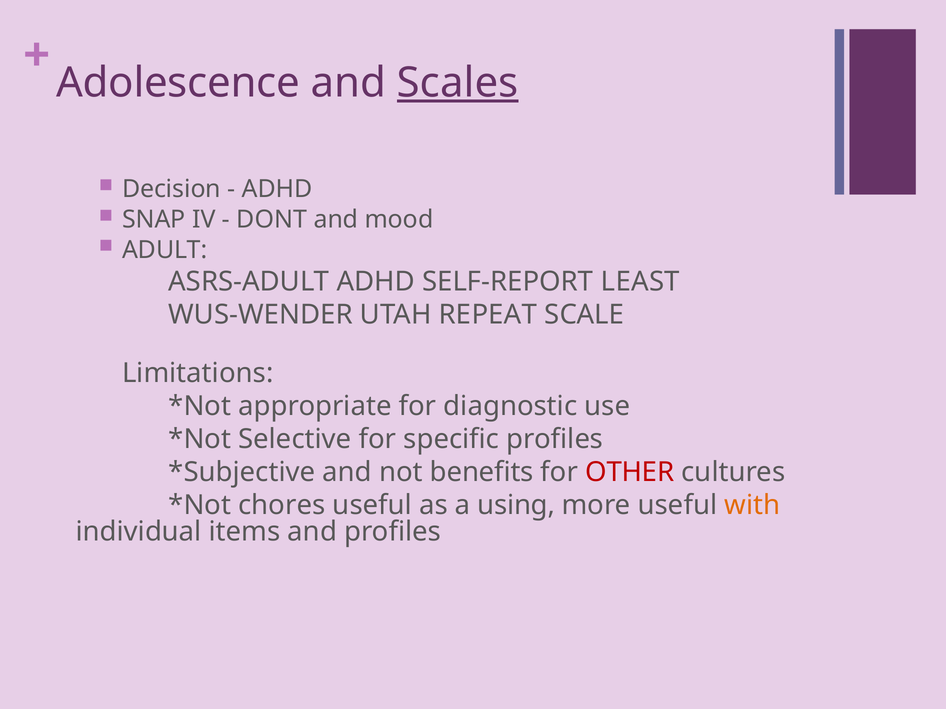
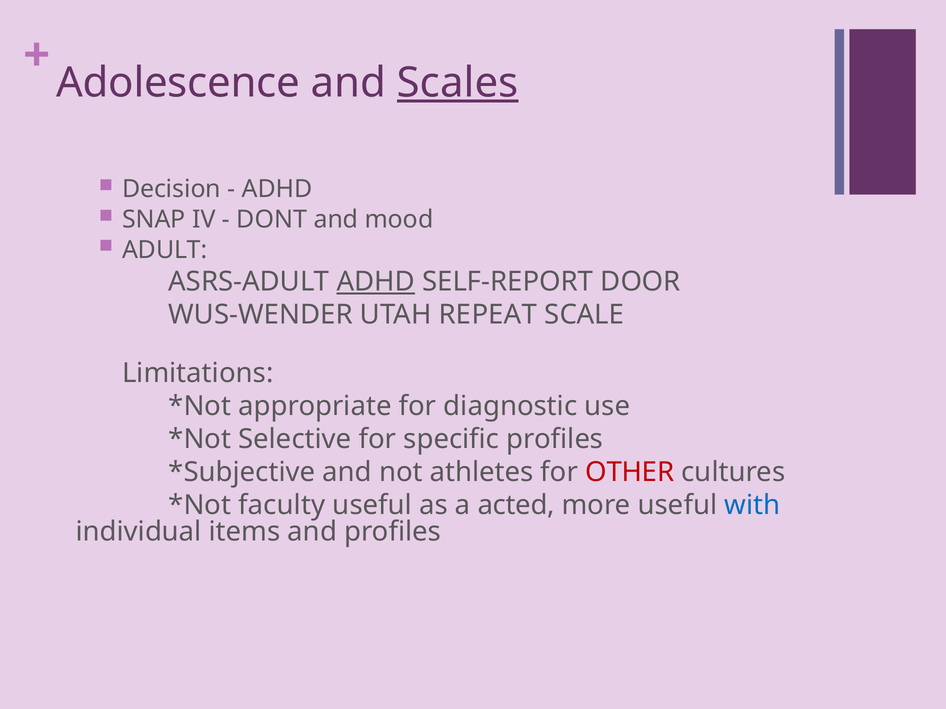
ADHD underline: none -> present (376, 282)
LEAST: LEAST -> DOOR (641, 282)
benefits: benefits -> athletes (482, 472)
chores: chores -> faculty (282, 505)
using: using -> acted (516, 505)
with colour: orange -> blue (752, 505)
